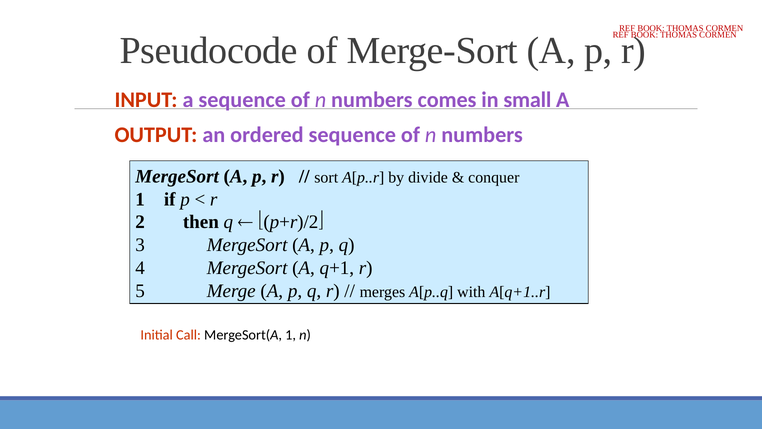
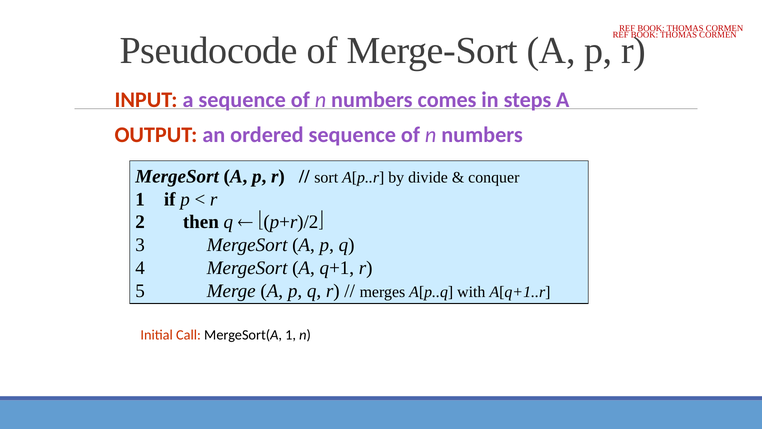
small: small -> steps (527, 100)
